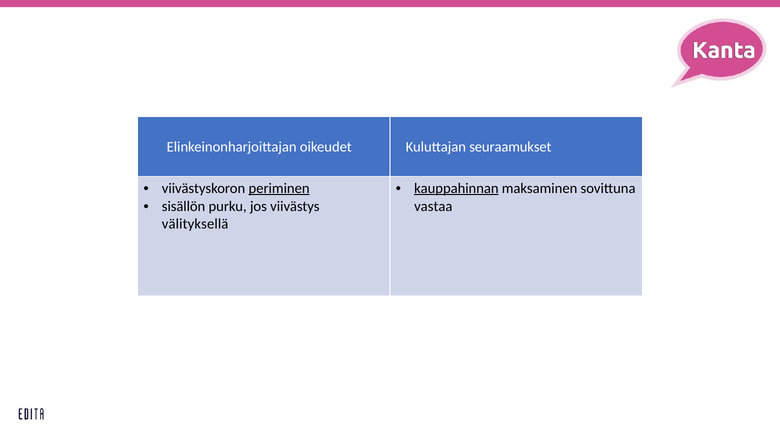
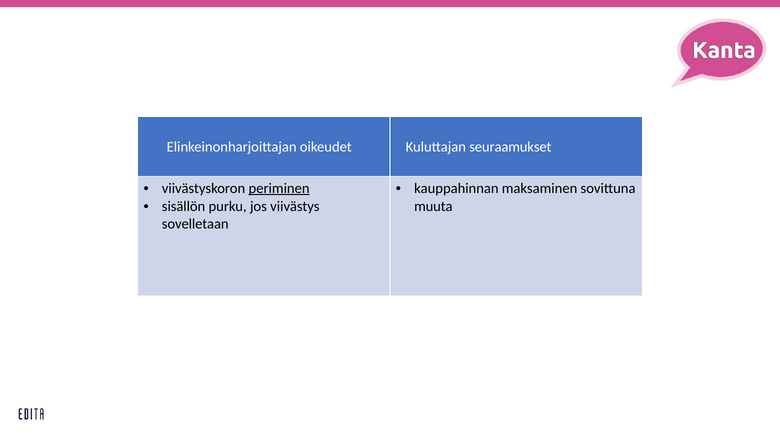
kauppahinnan underline: present -> none (456, 188)
vastaa: vastaa -> muuta (433, 206)
välityksellä: välityksellä -> sovelletaan (195, 224)
